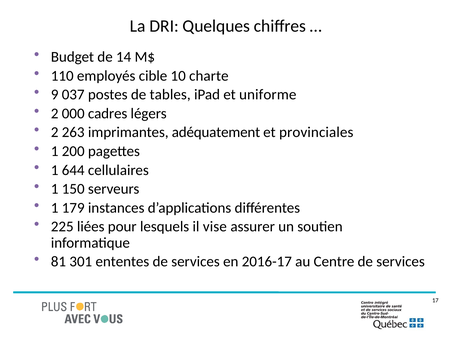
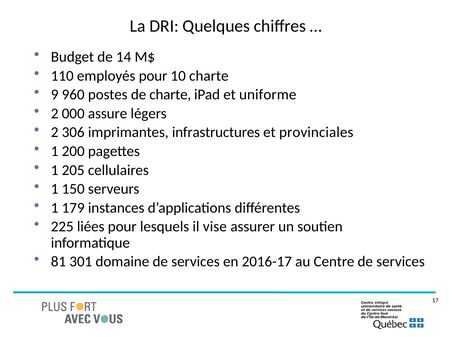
employés cible: cible -> pour (153, 76)
037: 037 -> 960 (73, 95)
de tables: tables -> charte (170, 95)
cadres: cadres -> assure (108, 113)
263: 263 -> 306 (73, 132)
adéquatement: adéquatement -> infrastructures (216, 132)
644: 644 -> 205 (73, 170)
ententes: ententes -> domaine (122, 261)
